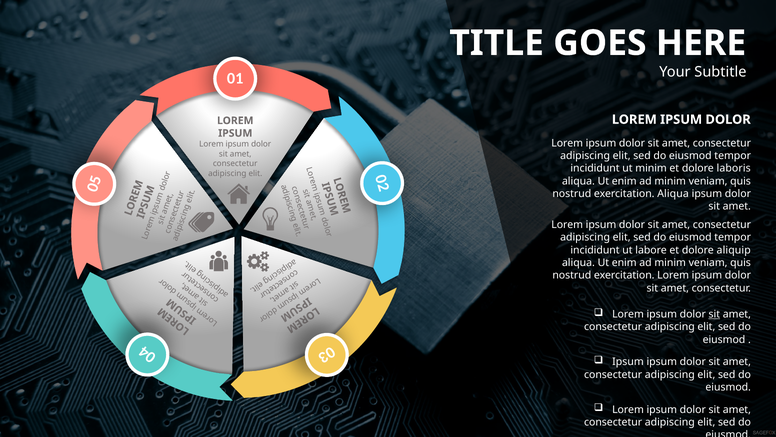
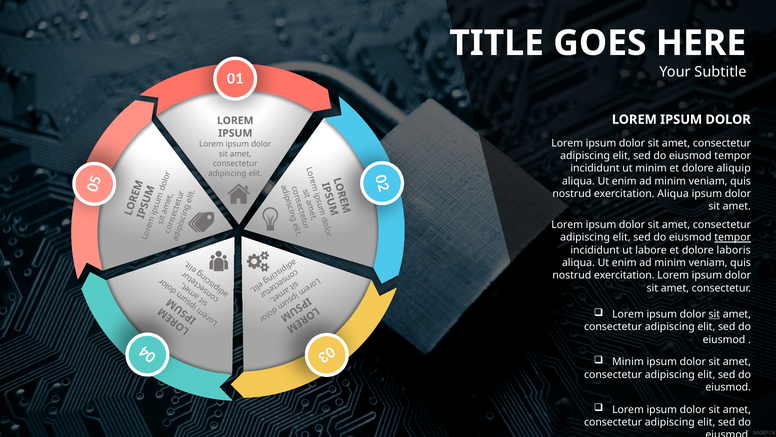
laboris: laboris -> aliquip (734, 168)
tempor underline: none -> present (733, 237)
aliquip: aliquip -> laboris (734, 250)
Ipsum: Ipsum -> Minim (628, 362)
